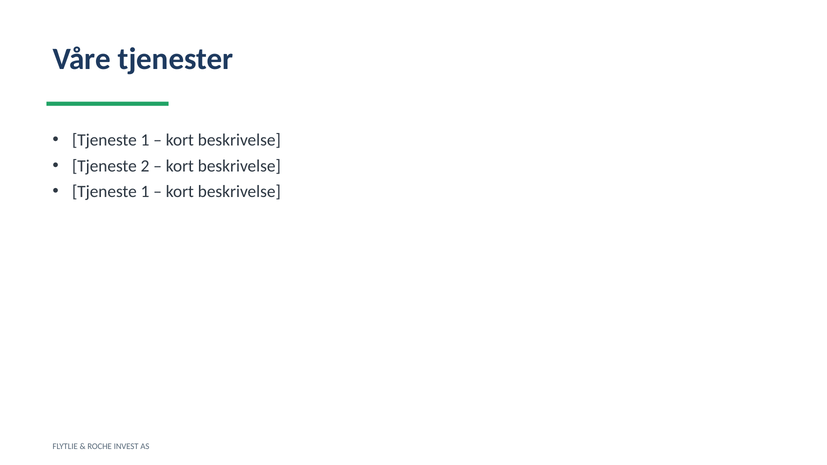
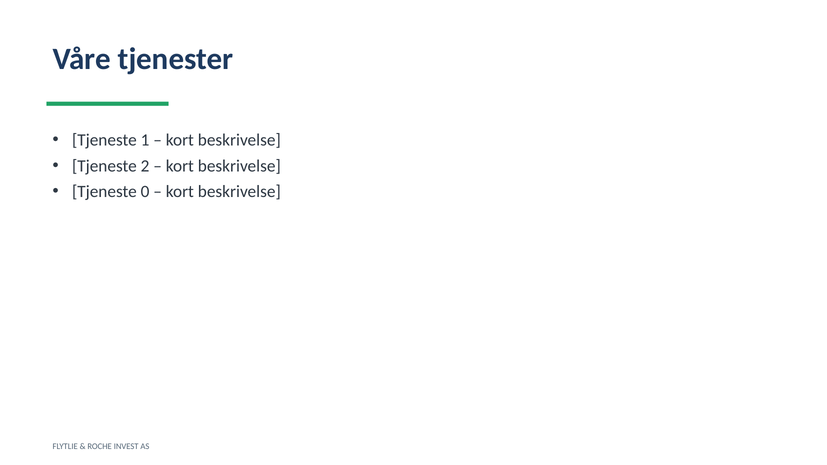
1: 1 -> 0 (145, 192)
